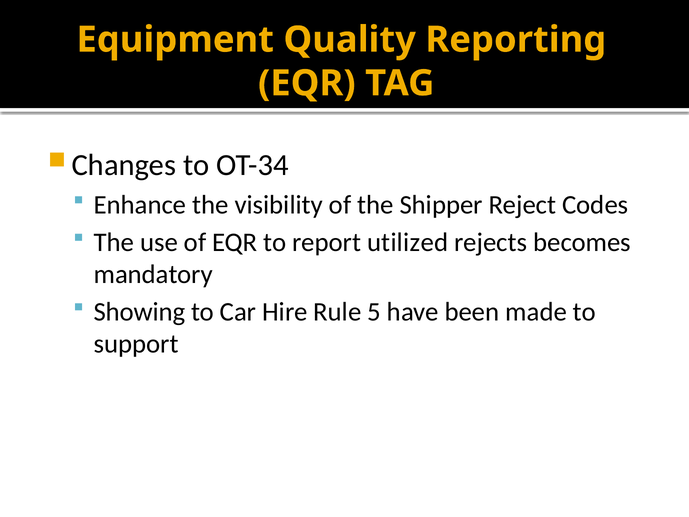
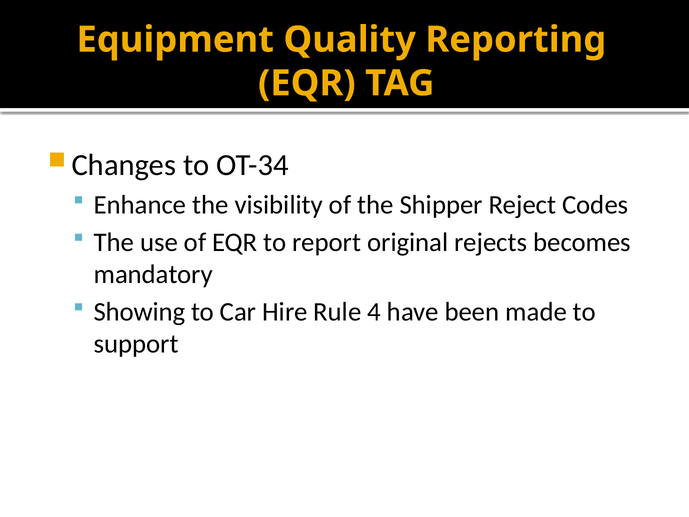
utilized: utilized -> original (408, 242)
5: 5 -> 4 (374, 312)
